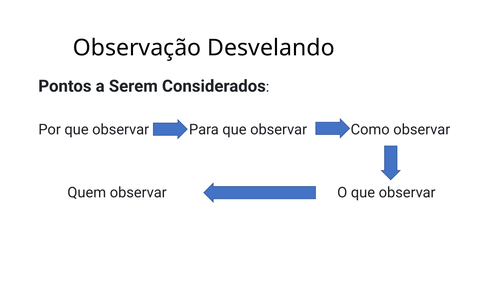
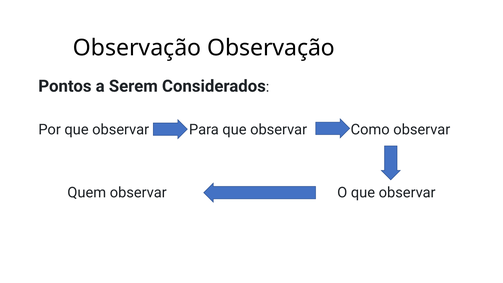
Observação Desvelando: Desvelando -> Observação (271, 48)
